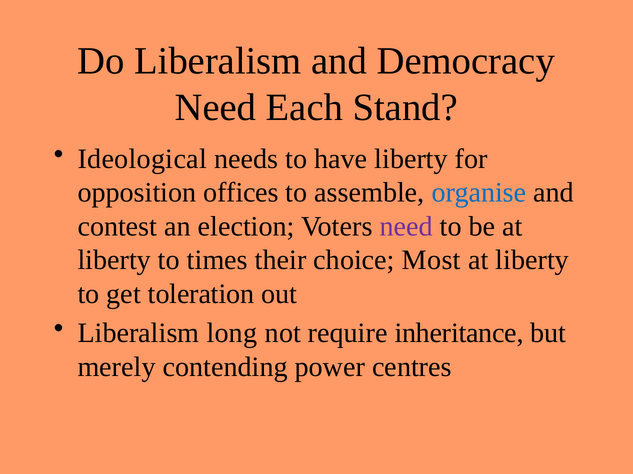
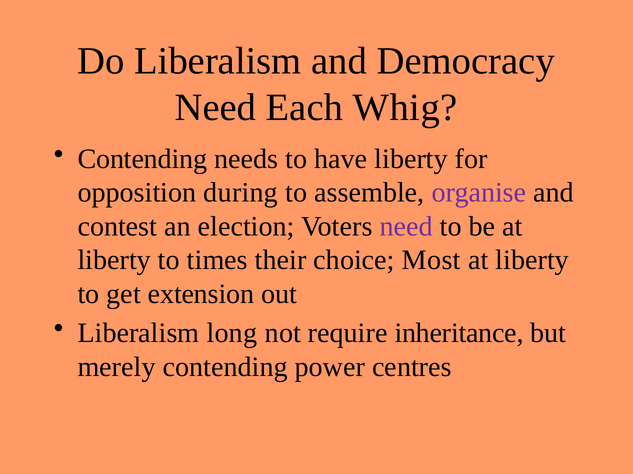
Stand: Stand -> Whig (405, 108)
Ideological: Ideological -> Contending (142, 159)
offices: offices -> during (241, 193)
organise colour: blue -> purple (479, 193)
toleration: toleration -> extension (201, 294)
